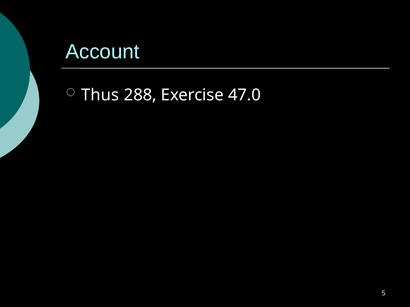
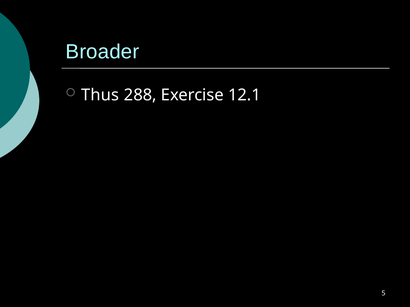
Account: Account -> Broader (102, 52)
47.0: 47.0 -> 12.1 (244, 95)
